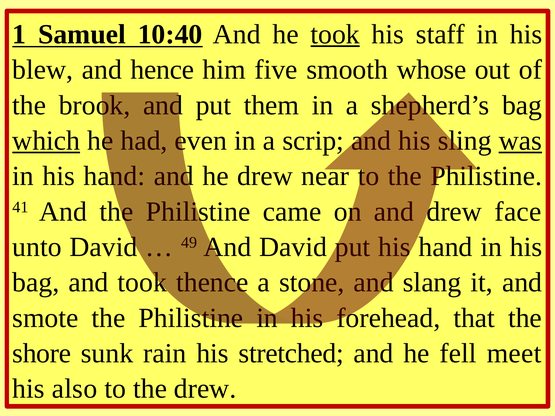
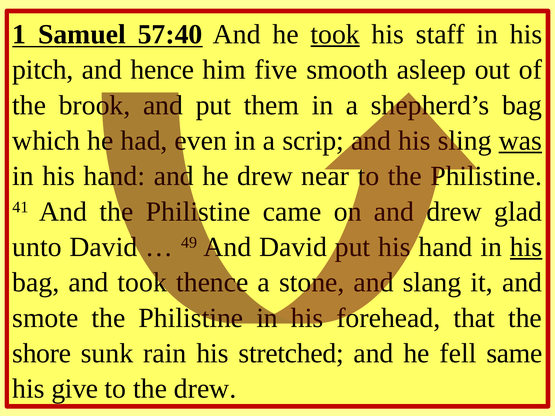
10:40: 10:40 -> 57:40 (170, 34)
blew: blew -> pitch (43, 70)
whose: whose -> asleep (431, 70)
which underline: present -> none (46, 141)
face: face -> glad (518, 212)
his underline: none -> present (526, 247)
meet: meet -> same (514, 354)
also: also -> give (75, 389)
